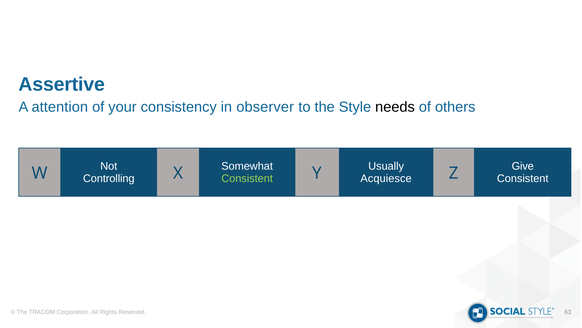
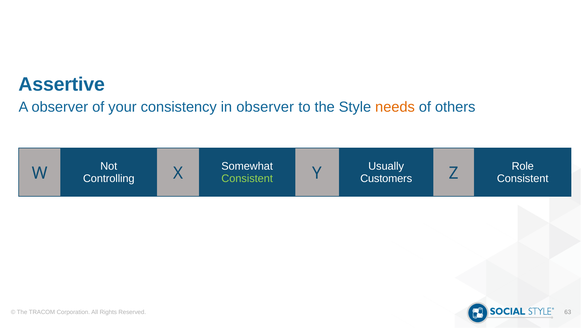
A attention: attention -> observer (60, 107)
needs colour: black -> orange (395, 107)
Give: Give -> Role (523, 166)
Acquiesce: Acquiesce -> Customers (386, 178)
